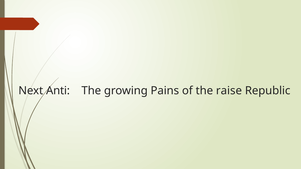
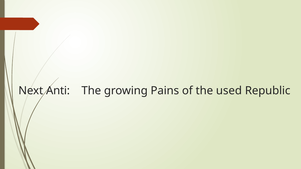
raise: raise -> used (229, 91)
